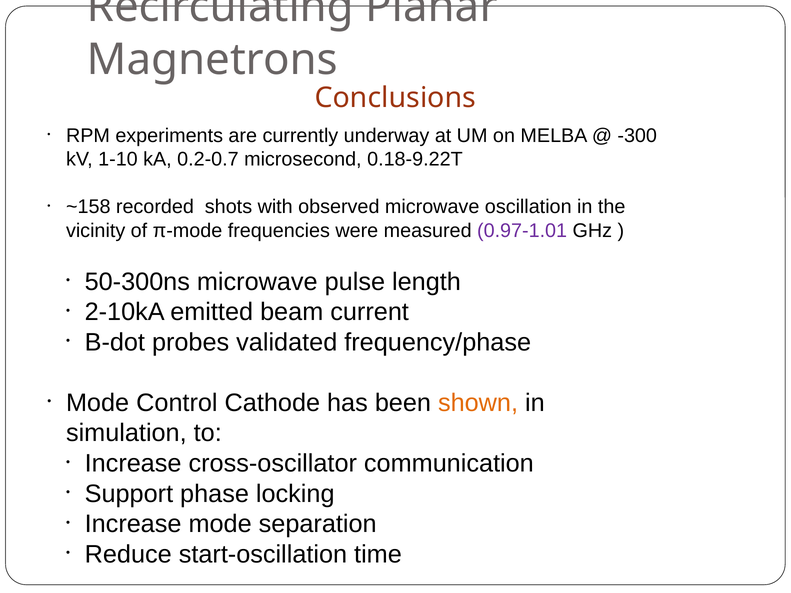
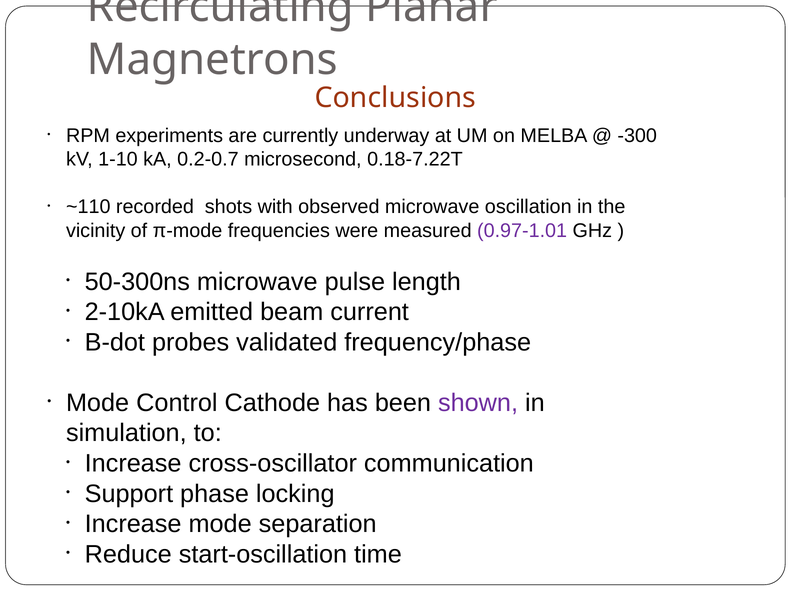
0.18-9.22T: 0.18-9.22T -> 0.18-7.22T (415, 159)
~158: ~158 -> ~110 (88, 207)
shown colour: orange -> purple (478, 403)
